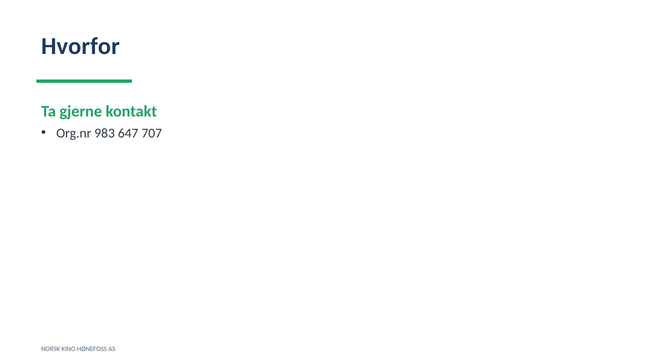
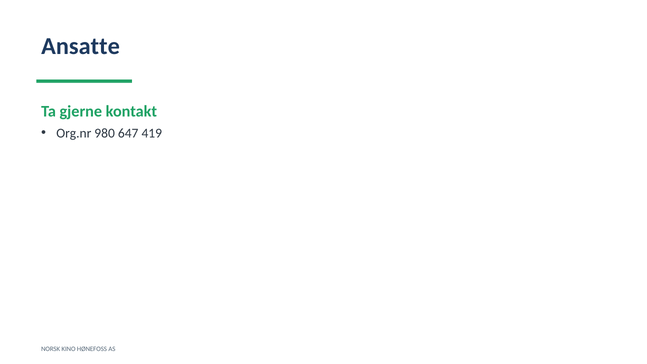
Hvorfor: Hvorfor -> Ansatte (81, 46)
983: 983 -> 980 (105, 133)
707: 707 -> 419 (152, 133)
